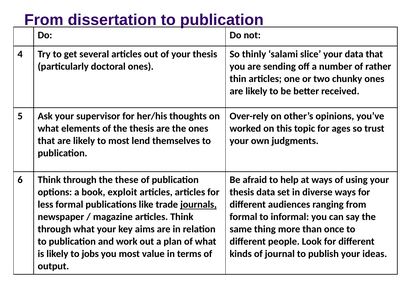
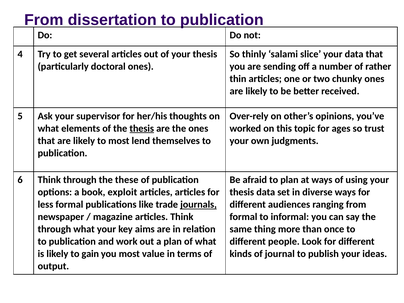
thesis underline: none -> present (142, 128)
to help: help -> plan (289, 180)
jobs: jobs -> gain (90, 254)
